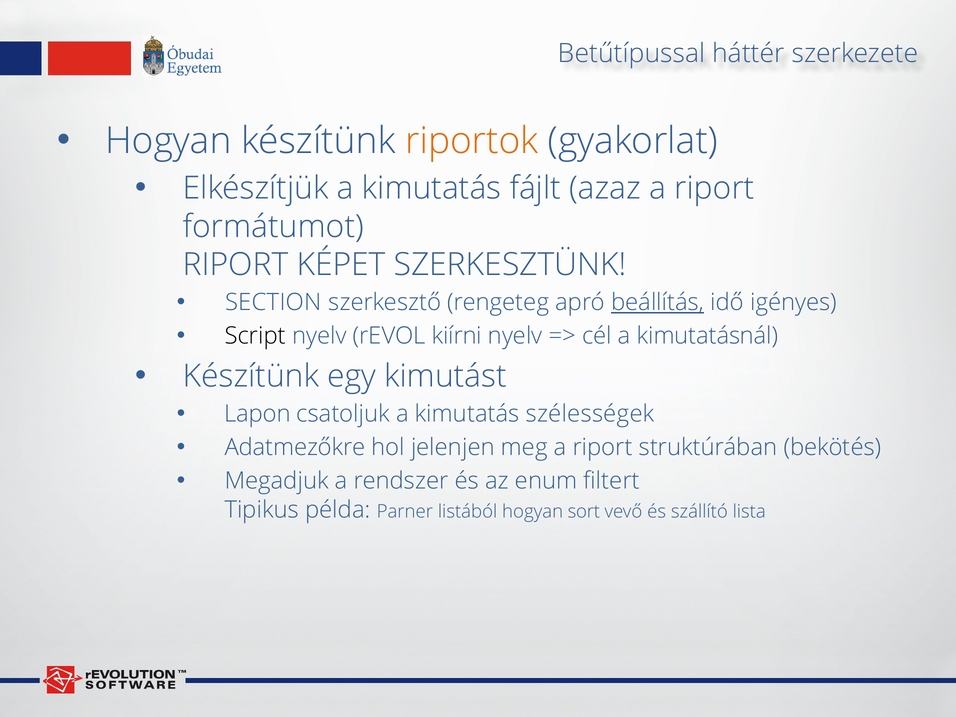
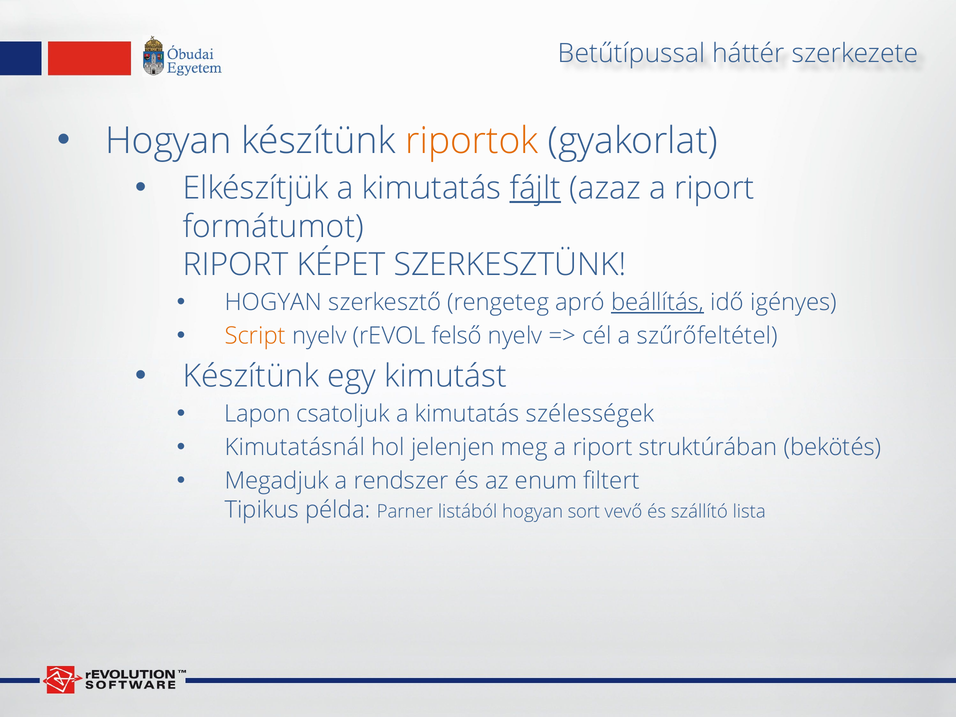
fájlt underline: none -> present (535, 188)
SECTION: SECTION -> HOGYAN (273, 303)
Script colour: black -> orange (255, 336)
kiírni: kiírni -> felső (457, 336)
kimutatásnál: kimutatásnál -> szűrőfeltétel (707, 336)
Adatmezőkre: Adatmezőkre -> Kimutatásnál (295, 448)
